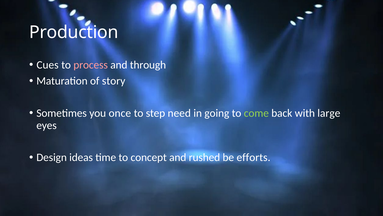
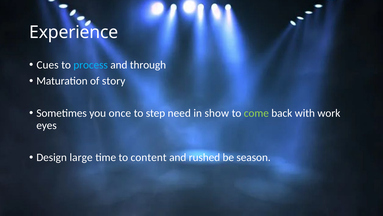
Production: Production -> Experience (74, 32)
process colour: pink -> light blue (91, 65)
going: going -> show (217, 113)
large: large -> work (329, 113)
ideas: ideas -> large (81, 157)
concept: concept -> content (149, 157)
efforts: efforts -> season (254, 157)
